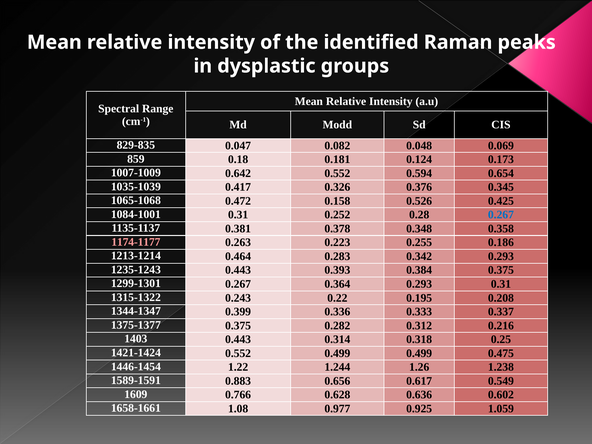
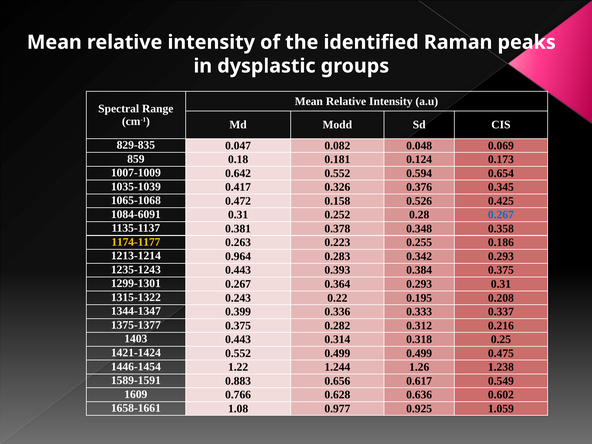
1084-1001: 1084-1001 -> 1084-6091 (136, 214)
1174-1177 colour: pink -> yellow (136, 242)
0.464: 0.464 -> 0.964 (238, 256)
